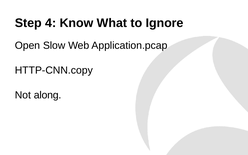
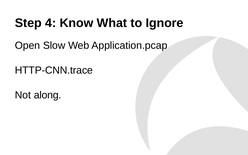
HTTP-CNN.copy: HTTP-CNN.copy -> HTTP-CNN.trace (54, 70)
